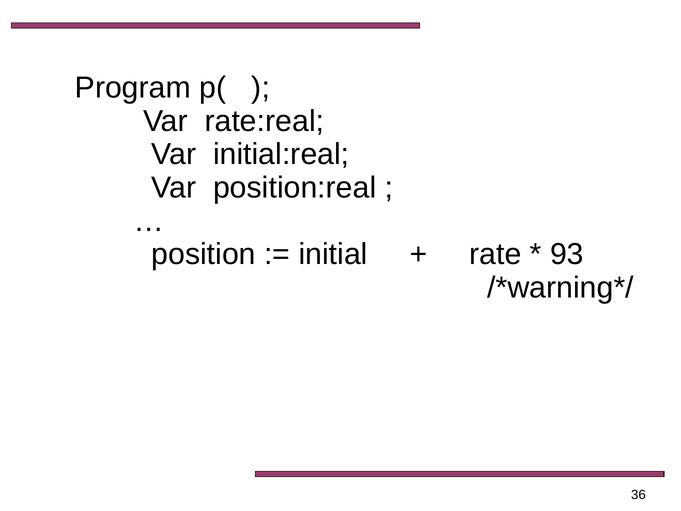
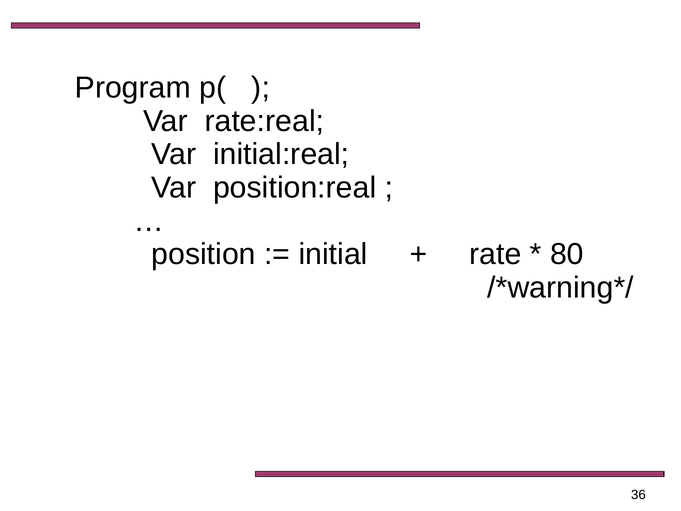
93: 93 -> 80 (567, 254)
